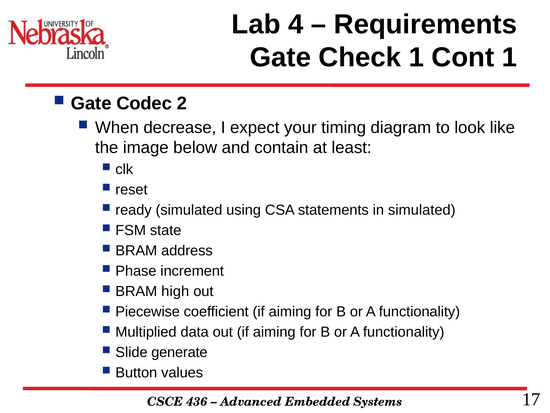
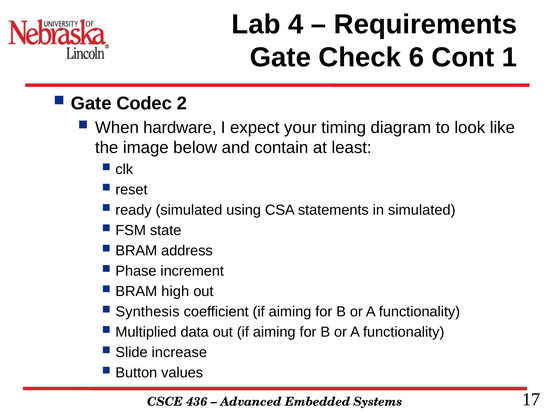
Check 1: 1 -> 6 (416, 57)
decrease: decrease -> hardware (180, 127)
Piecewise: Piecewise -> Synthesis (147, 311)
generate: generate -> increase (179, 352)
